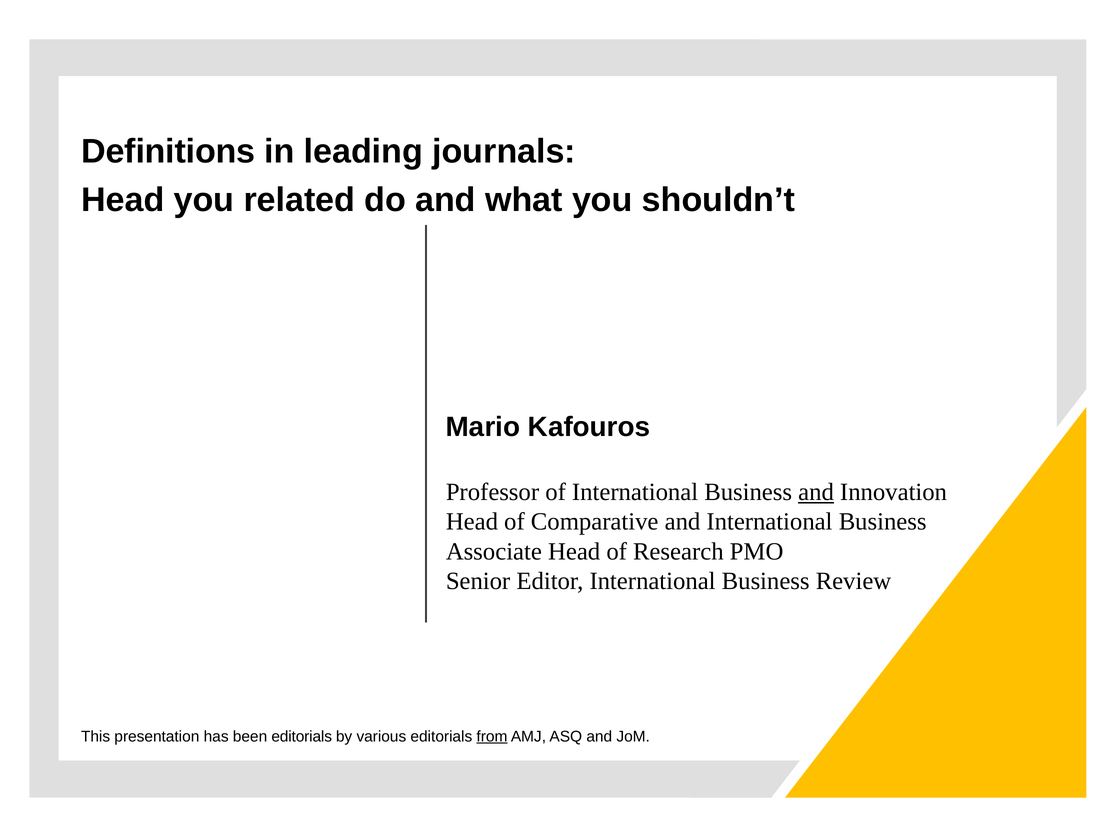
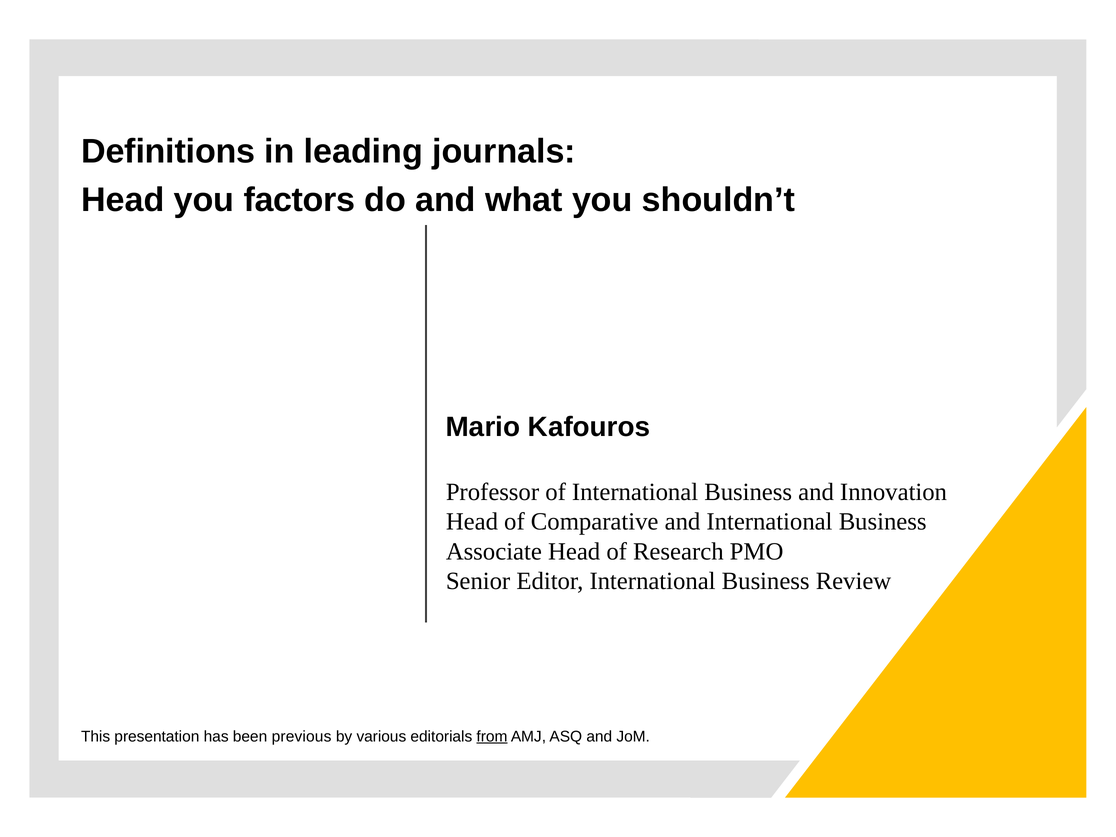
related: related -> factors (299, 200)
and underline: present -> none (816, 492)
been editorials: editorials -> previous (302, 736)
